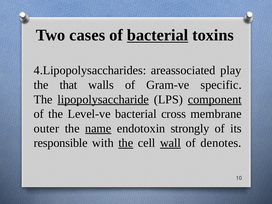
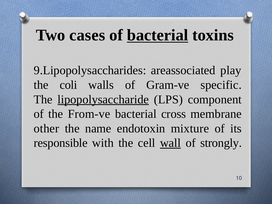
4.Lipopolysaccharides: 4.Lipopolysaccharides -> 9.Lipopolysaccharides (90, 70)
that: that -> coli (68, 85)
component underline: present -> none (215, 99)
Level-ve: Level-ve -> From-ve (89, 114)
outer: outer -> other (46, 128)
name underline: present -> none (98, 128)
strongly: strongly -> mixture (190, 128)
the underline: present -> none (126, 143)
denotes: denotes -> strongly (221, 143)
